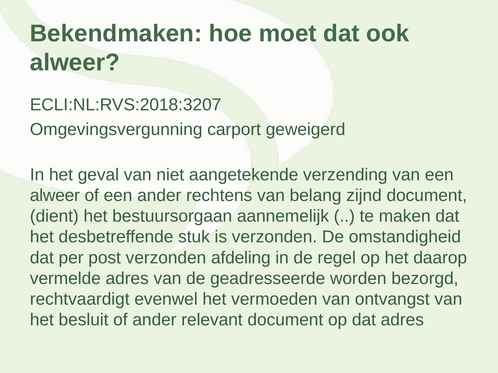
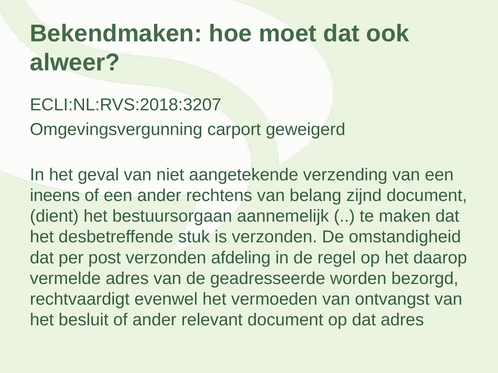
alweer: alweer -> ineens (55, 196)
